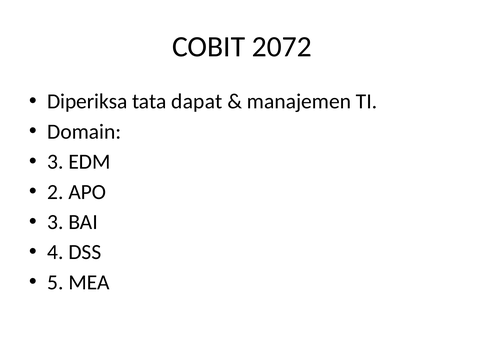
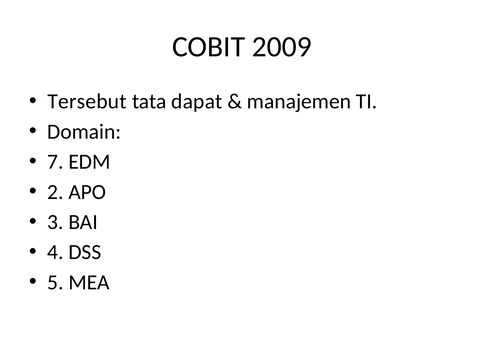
2072: 2072 -> 2009 (282, 47)
Diperiksa: Diperiksa -> Tersebut (87, 102)
3: 3 -> 7 (55, 162)
